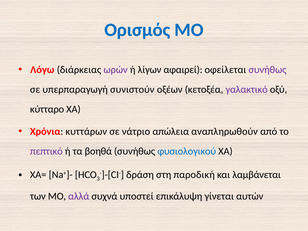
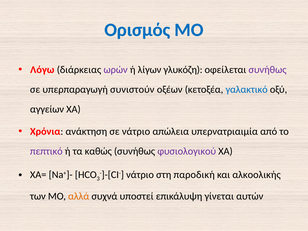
αφαιρεί: αφαιρεί -> γλυκόζη (183, 70)
γαλακτικό colour: purple -> blue (247, 89)
κύτταρο: κύτταρο -> αγγείων (47, 109)
κυττάρων: κυττάρων -> ανάκτηση (86, 132)
αναπληρωθούν: αναπληρωθούν -> υπερνατριαιμία (225, 132)
βοηθά: βοηθά -> καθώς (98, 151)
φυσιολογικού colour: blue -> purple (187, 151)
δράση: δράση -> νάτριο (140, 175)
λαμβάνεται: λαμβάνεται -> αλκοολικής (257, 175)
αλλά colour: purple -> orange (79, 196)
